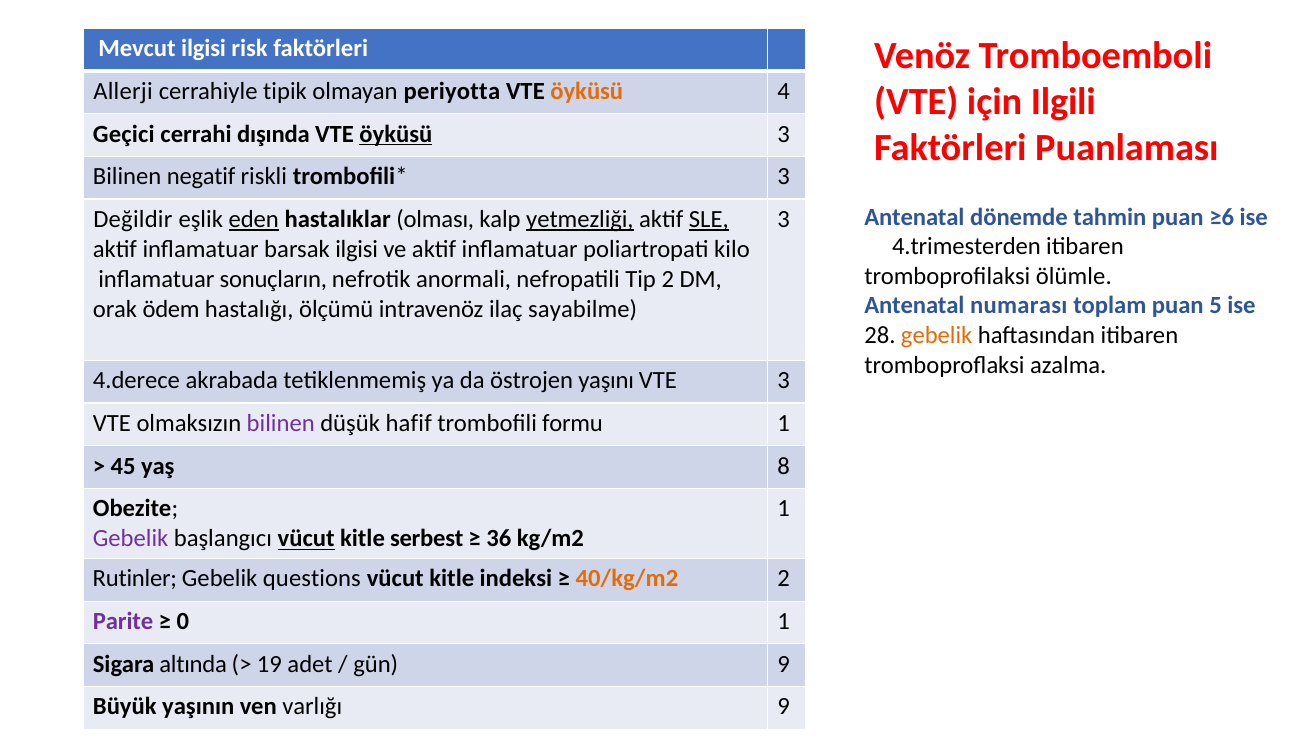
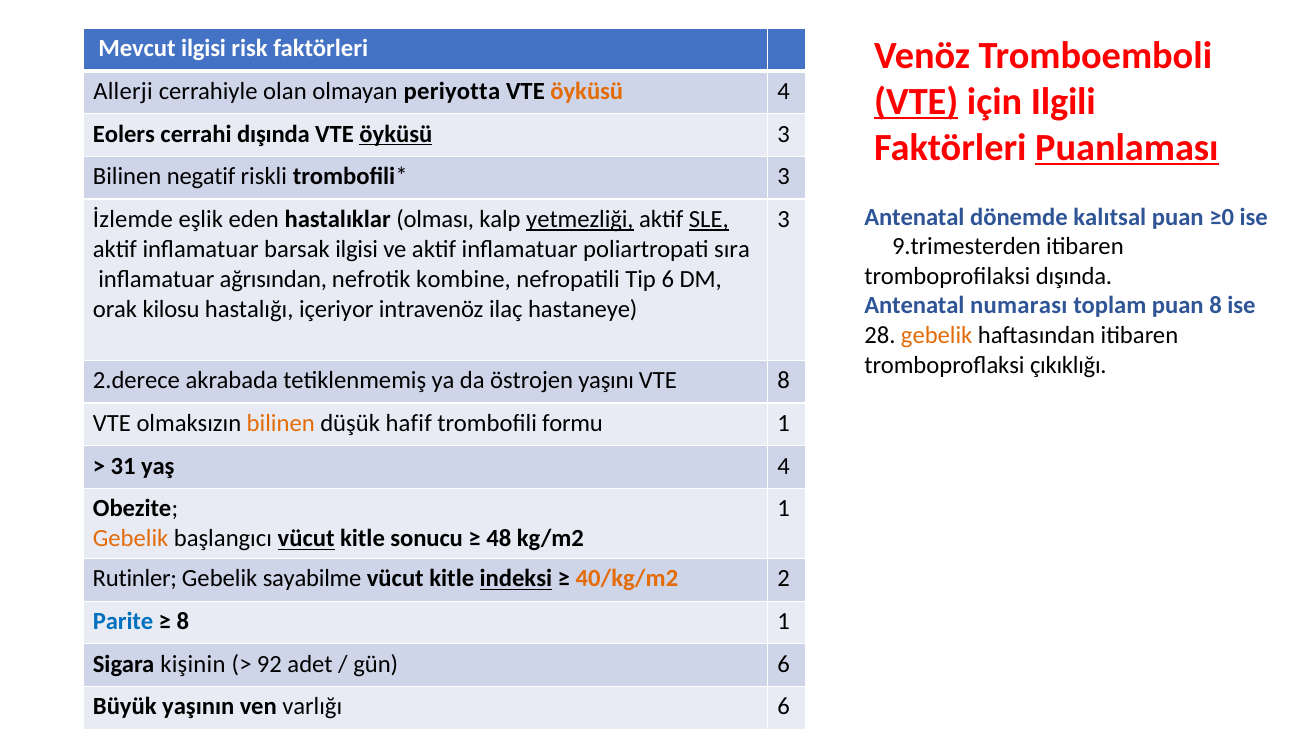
tipik: tipik -> olan (285, 91)
VTE underline: none -> present (916, 102)
Geçici: Geçici -> Eolers (124, 134)
Puanlaması underline: none -> present (1127, 148)
tahmin: tahmin -> kalıtsal (1110, 217)
≥6: ≥6 -> ≥0 (1222, 217)
Değildir: Değildir -> İzlemde (133, 219)
eden underline: present -> none (254, 219)
4.trimesterden: 4.trimesterden -> 9.trimesterden (966, 246)
kilo: kilo -> sıra (732, 249)
tromboprofilaksi ölümle: ölümle -> dışında (1074, 276)
sonuçların: sonuçların -> ağrısından (273, 279)
anormali: anormali -> kombine (464, 279)
Tip 2: 2 -> 6 (668, 279)
puan 5: 5 -> 8 (1216, 306)
ödem: ödem -> kilosu (171, 309)
ölçümü: ölçümü -> içeriyor (336, 309)
sayabilme: sayabilme -> hastaneye (583, 309)
azalma: azalma -> çıkıklığı (1068, 365)
4.derece: 4.derece -> 2.derece (136, 380)
VTE 3: 3 -> 8 (784, 380)
bilinen colour: purple -> orange (281, 423)
45: 45 -> 31 (123, 466)
yaş 8: 8 -> 4 (784, 466)
Gebelik colour: purple -> orange (131, 538)
serbest: serbest -> sonucu (427, 538)
36: 36 -> 48 (499, 538)
questions: questions -> sayabilme (312, 578)
indeksi underline: none -> present (516, 578)
Parite colour: purple -> blue (123, 621)
0: 0 -> 8 (183, 621)
altında: altında -> kişinin (193, 664)
19: 19 -> 92 (269, 664)
gün 9: 9 -> 6 (784, 664)
varlığı 9: 9 -> 6 (784, 707)
